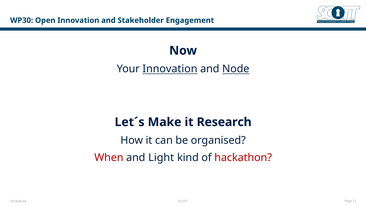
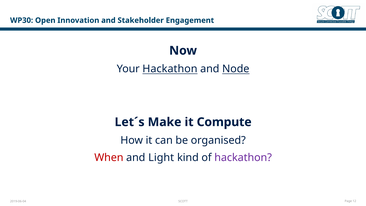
Your Innovation: Innovation -> Hackathon (170, 69)
Research: Research -> Compute (224, 122)
hackathon colour: red -> purple (243, 158)
